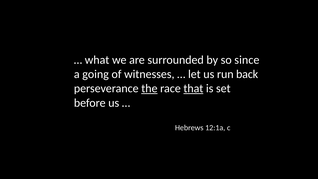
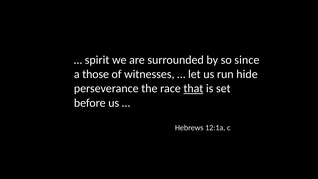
what: what -> spirit (97, 60)
going: going -> those (96, 74)
back: back -> hide (247, 74)
the underline: present -> none (149, 88)
